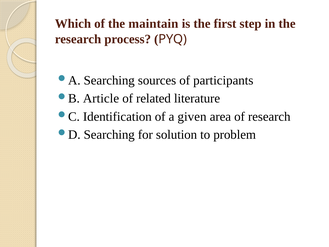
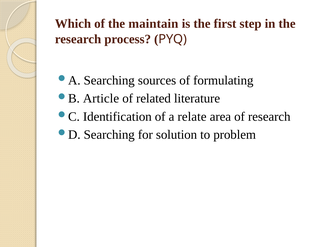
participants: participants -> formulating (223, 80)
given: given -> relate (192, 116)
